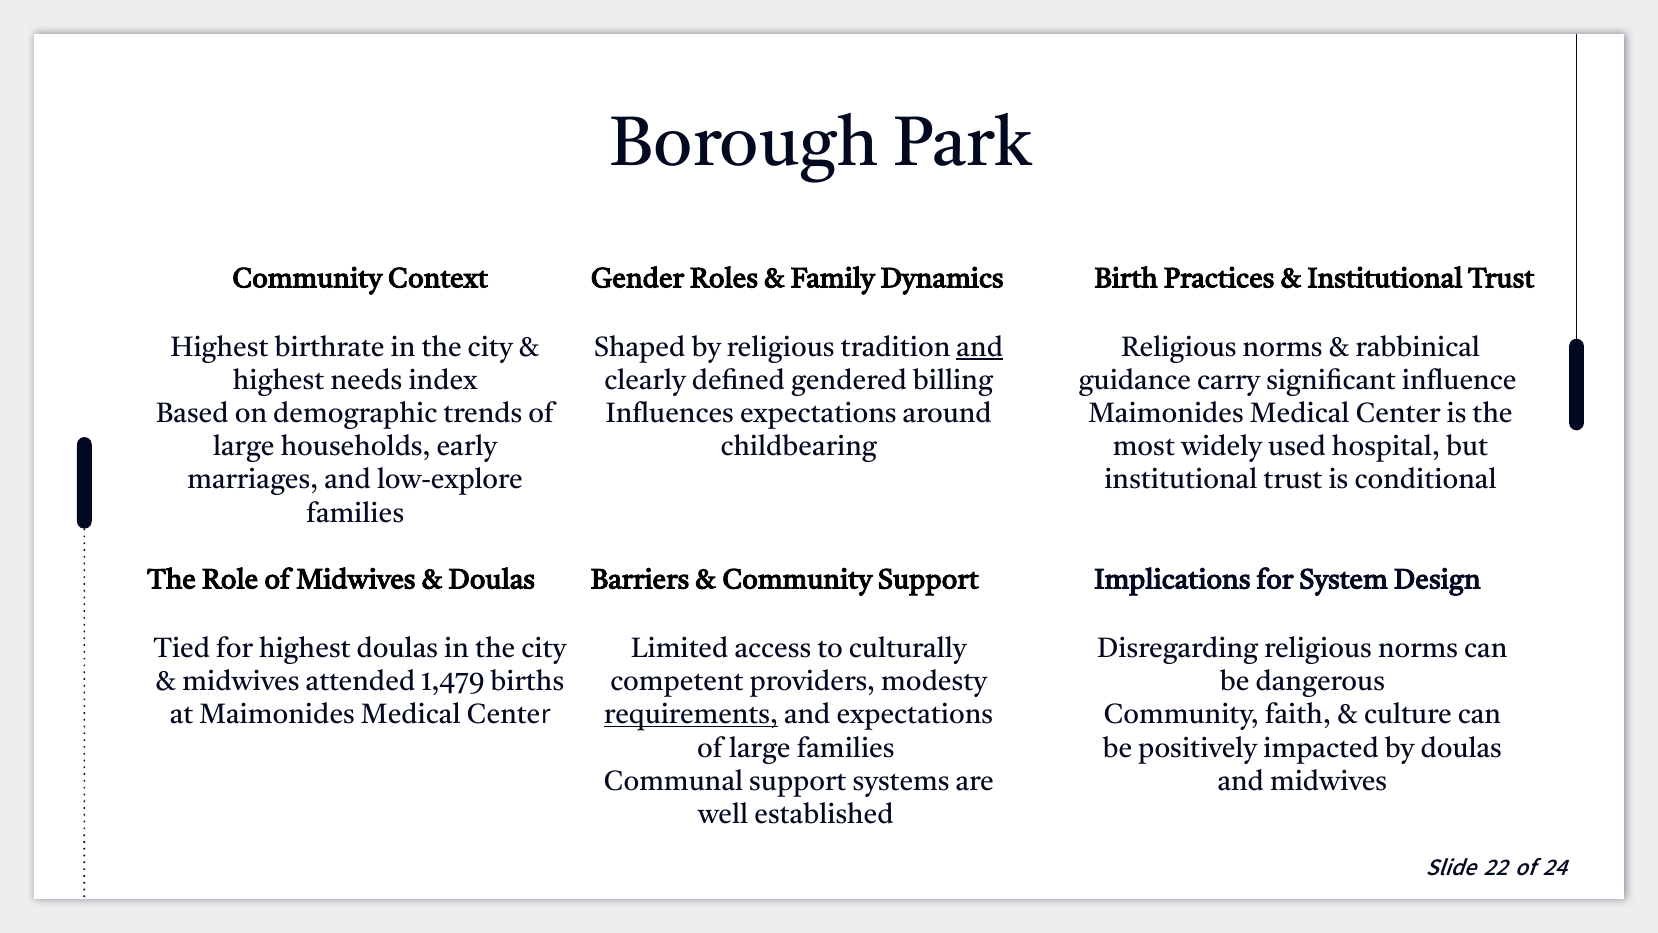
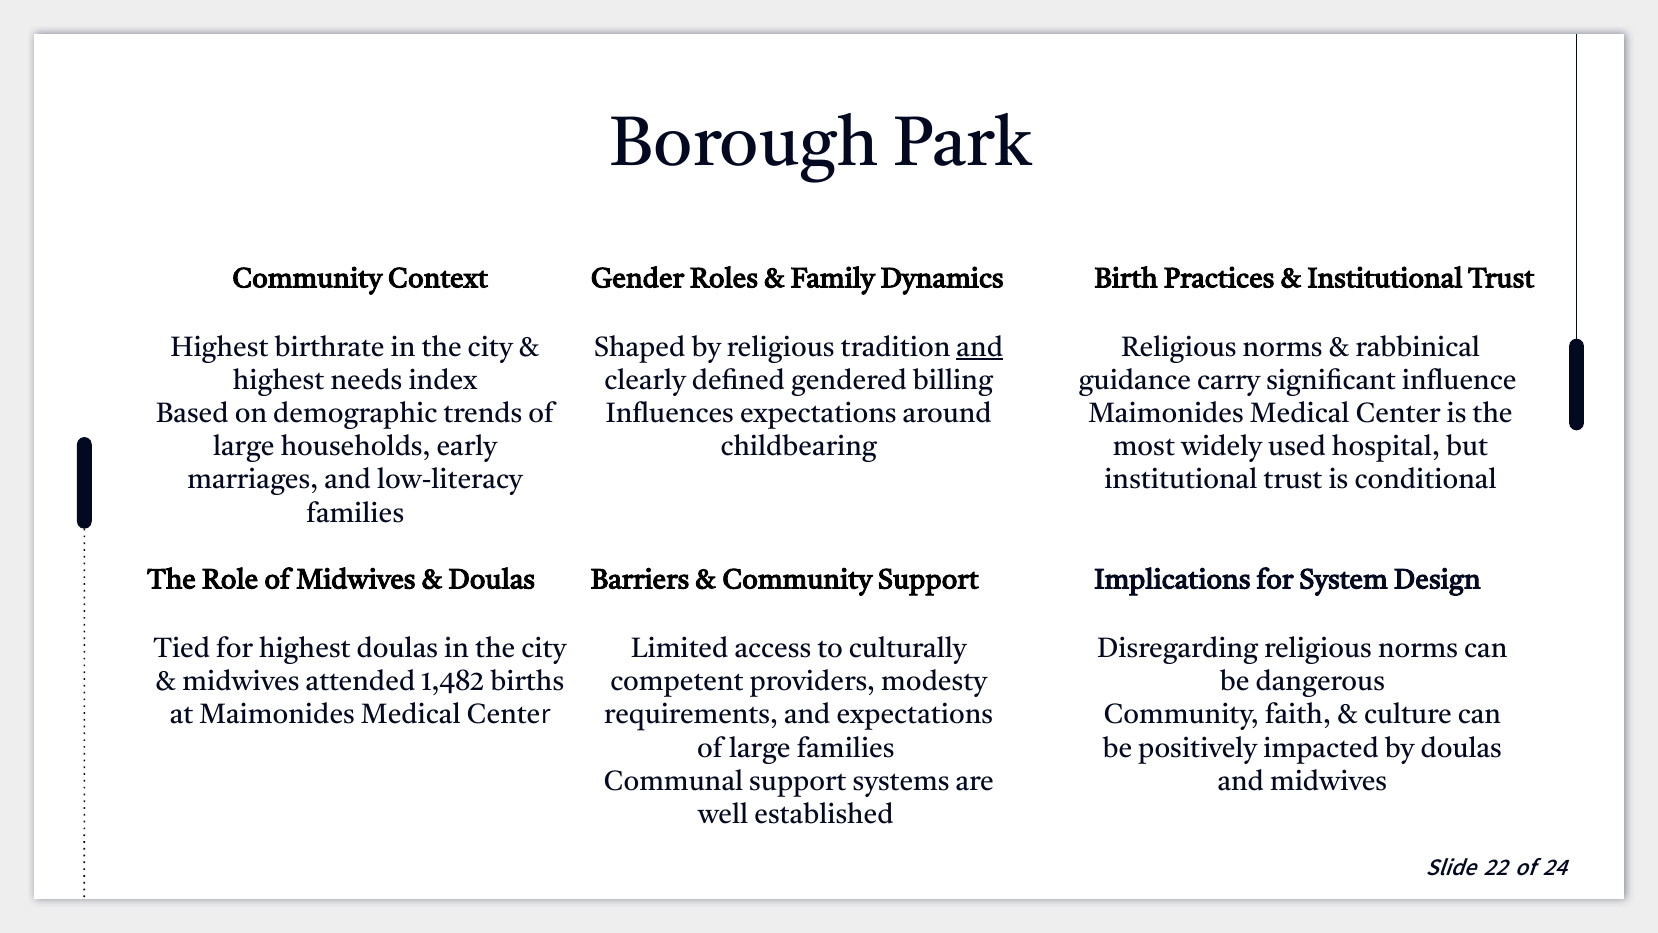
low-explore: low-explore -> low-literacy (450, 480)
1,479: 1,479 -> 1,482 (453, 681)
requirements underline: present -> none (691, 714)
